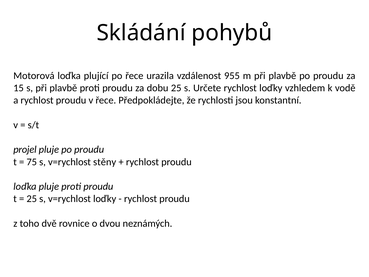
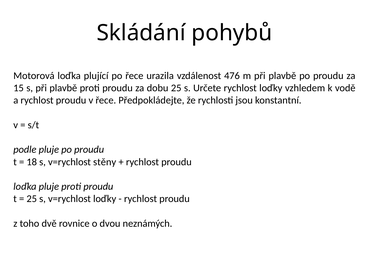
955: 955 -> 476 (232, 76)
projel: projel -> podle (25, 149)
75: 75 -> 18 (32, 162)
